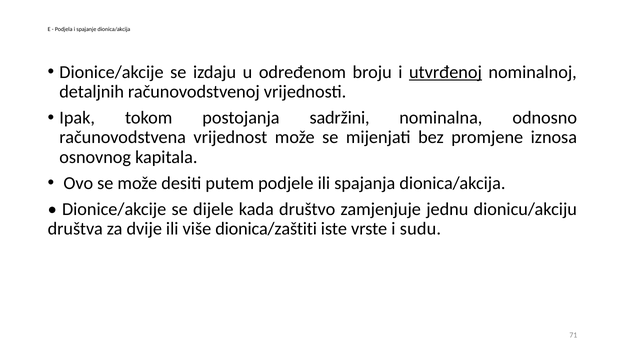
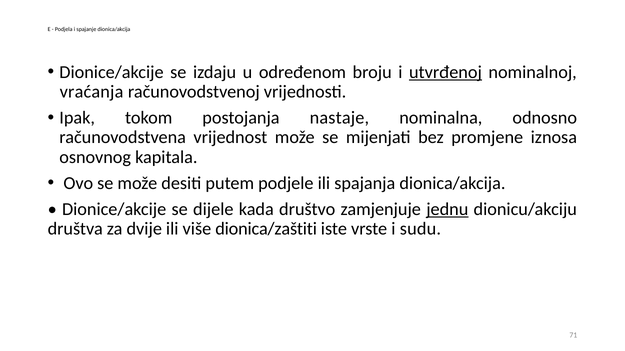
detaljnih: detaljnih -> vraćanja (92, 92)
sadržini: sadržini -> nastaje (339, 118)
jednu underline: none -> present (447, 210)
